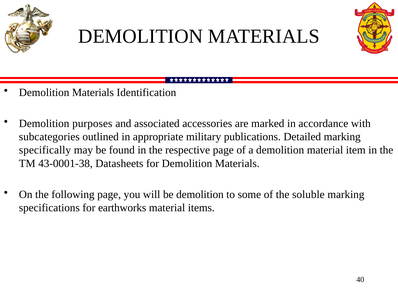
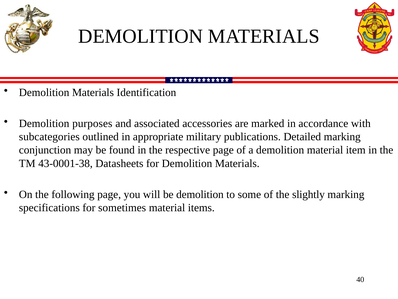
specifically: specifically -> conjunction (45, 150)
soluble: soluble -> slightly (308, 194)
earthworks: earthworks -> sometimes (122, 207)
